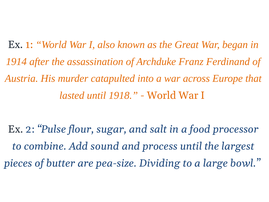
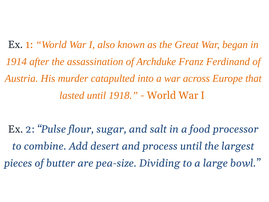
sound: sound -> desert (105, 146)
